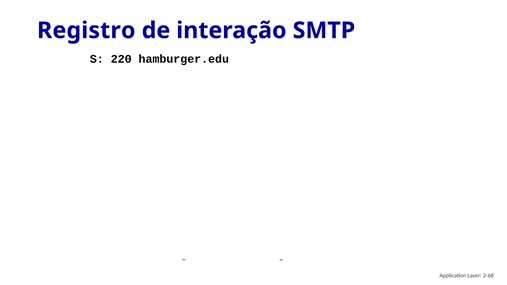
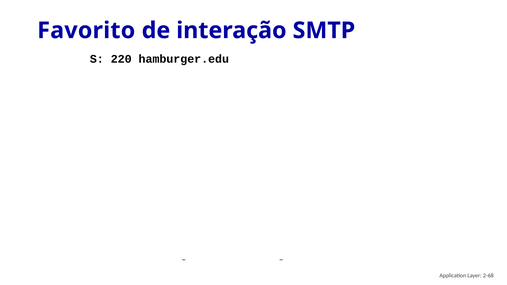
Registro: Registro -> Favorito (86, 30)
